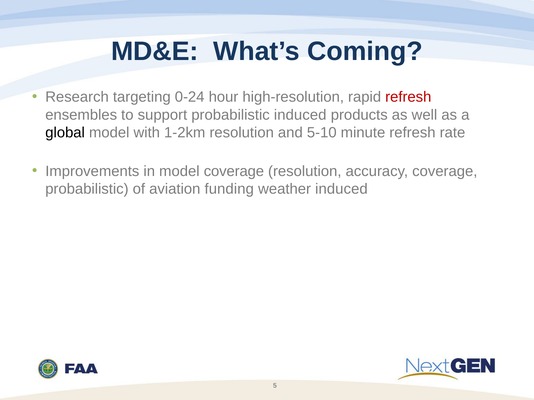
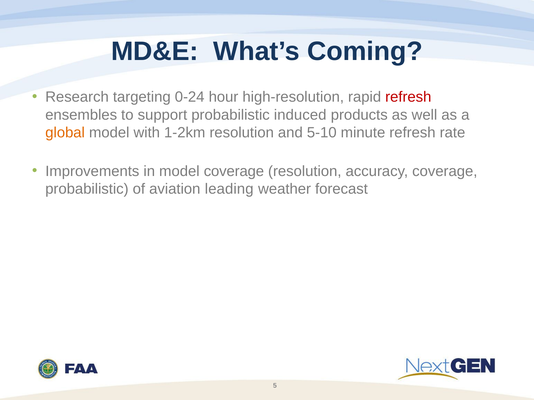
global colour: black -> orange (65, 133)
funding: funding -> leading (229, 189)
weather induced: induced -> forecast (341, 189)
